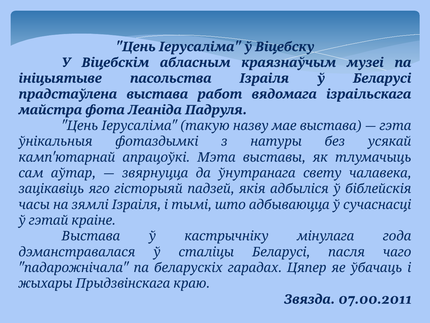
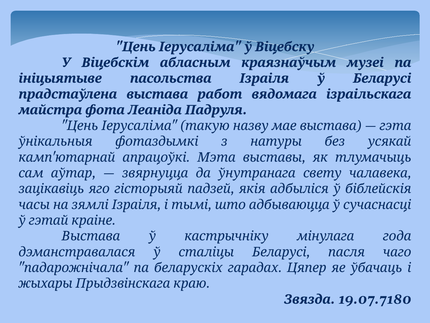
07.00.2011: 07.00.2011 -> 19.07.7180 (375, 299)
